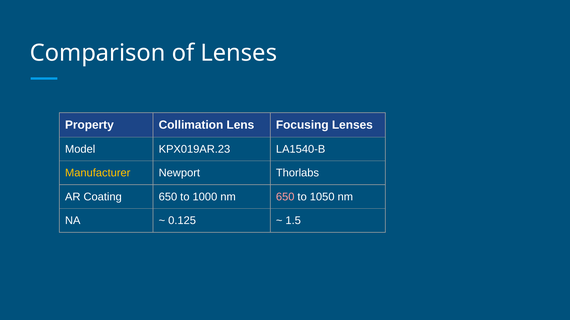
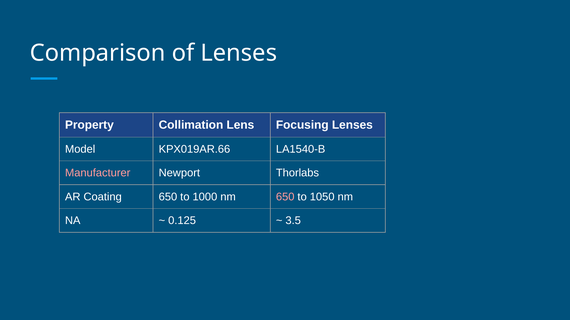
KPX019AR.23: KPX019AR.23 -> KPX019AR.66 (194, 149)
Manufacturer colour: yellow -> pink (98, 173)
1.5: 1.5 -> 3.5 (293, 221)
